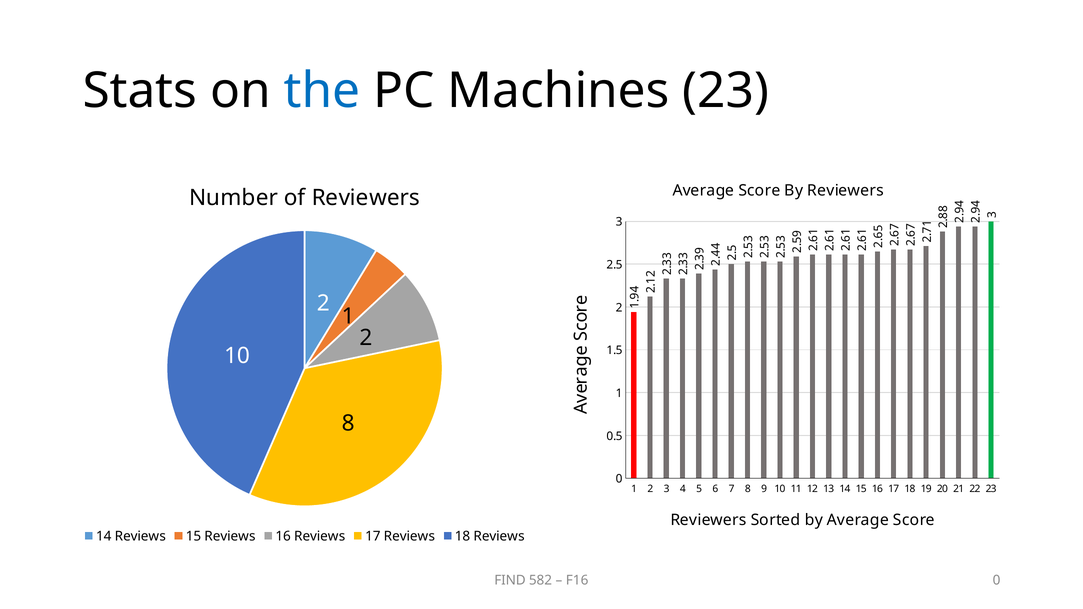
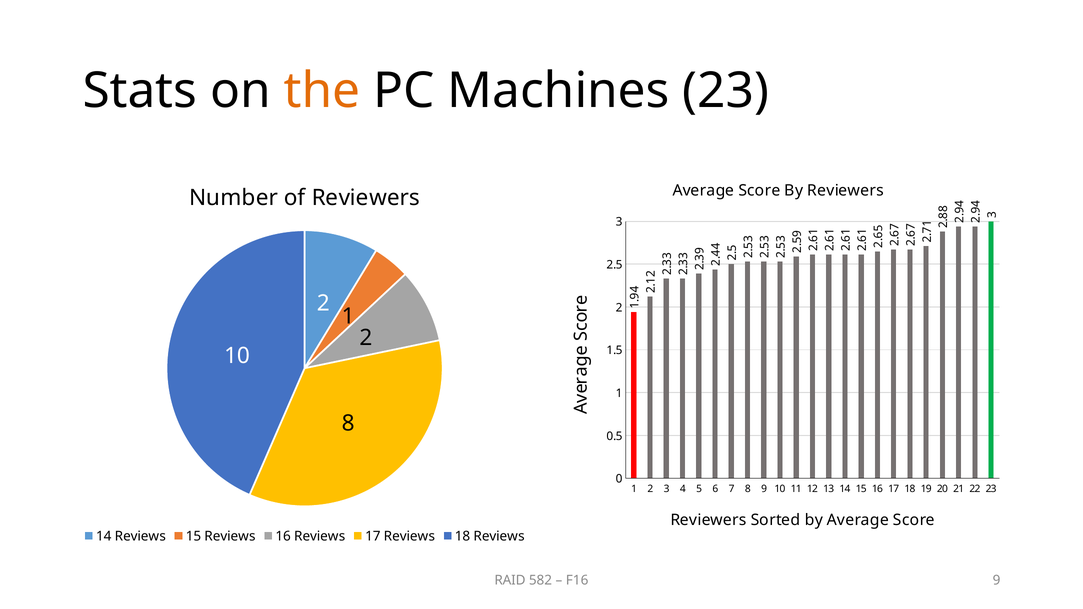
the colour: blue -> orange (322, 91)
FIND: FIND -> RAID (510, 581)
F16 0: 0 -> 9 (997, 581)
